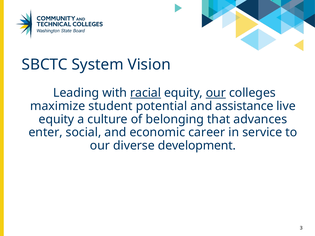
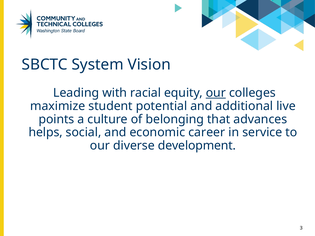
racial underline: present -> none (146, 93)
assistance: assistance -> additional (244, 106)
equity: equity -> points (56, 119)
enter: enter -> helps (46, 133)
